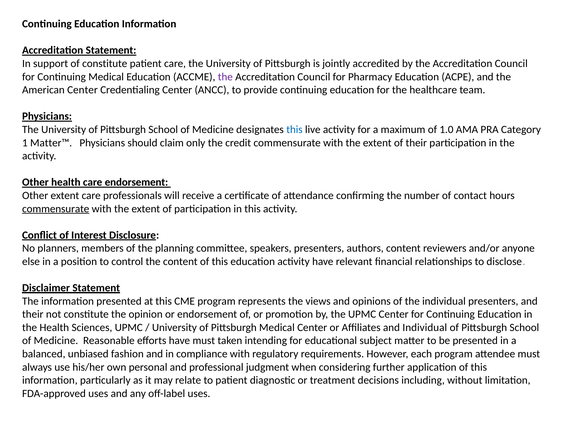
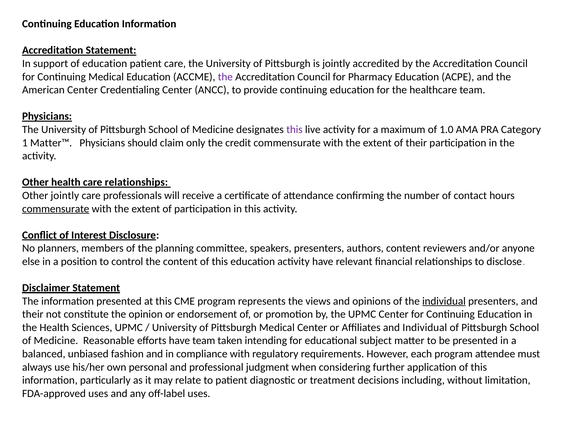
of constitute: constitute -> education (105, 63)
this colour: blue -> purple (294, 129)
care endorsement: endorsement -> relationships (136, 182)
Other extent: extent -> jointly (65, 195)
individual underline: none -> present (444, 301)
have must: must -> team (204, 340)
